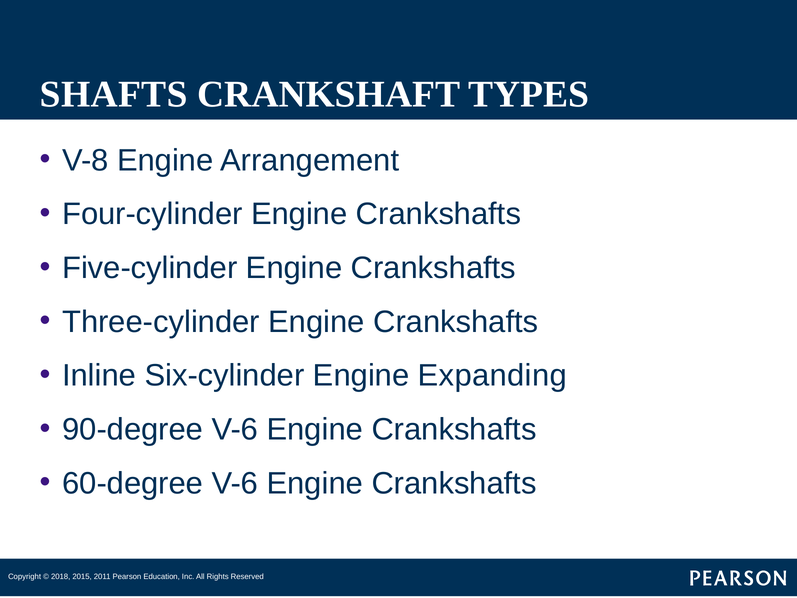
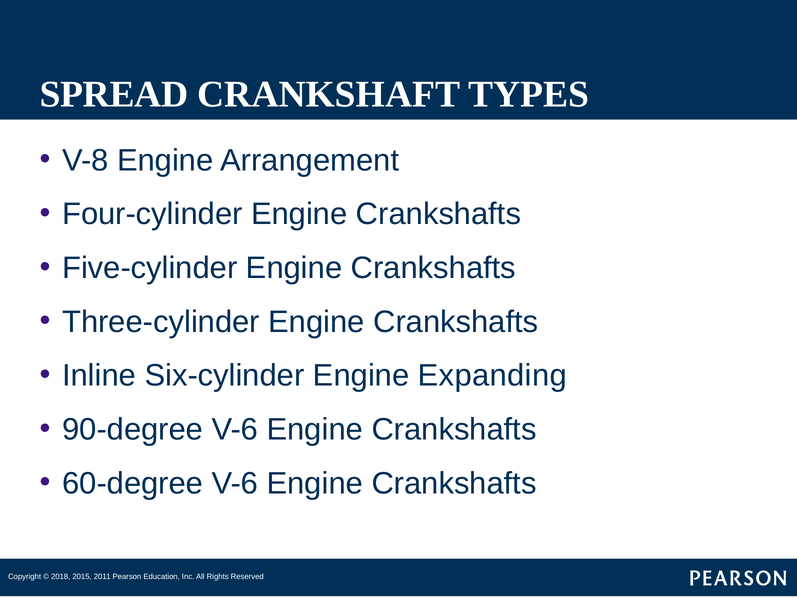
SHAFTS: SHAFTS -> SPREAD (114, 94)
